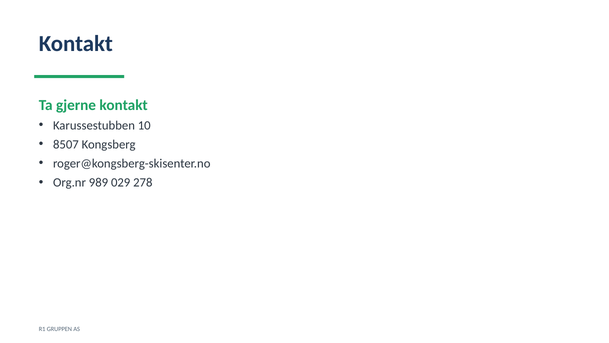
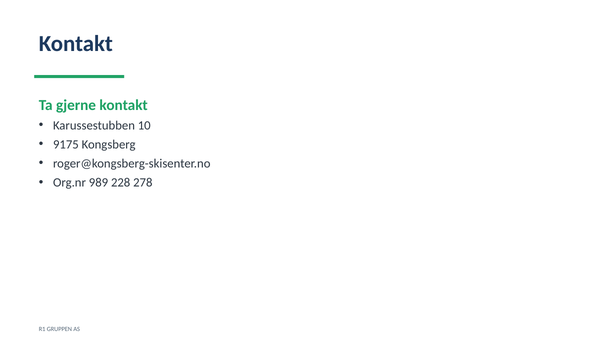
8507: 8507 -> 9175 (66, 144)
029: 029 -> 228 (121, 182)
